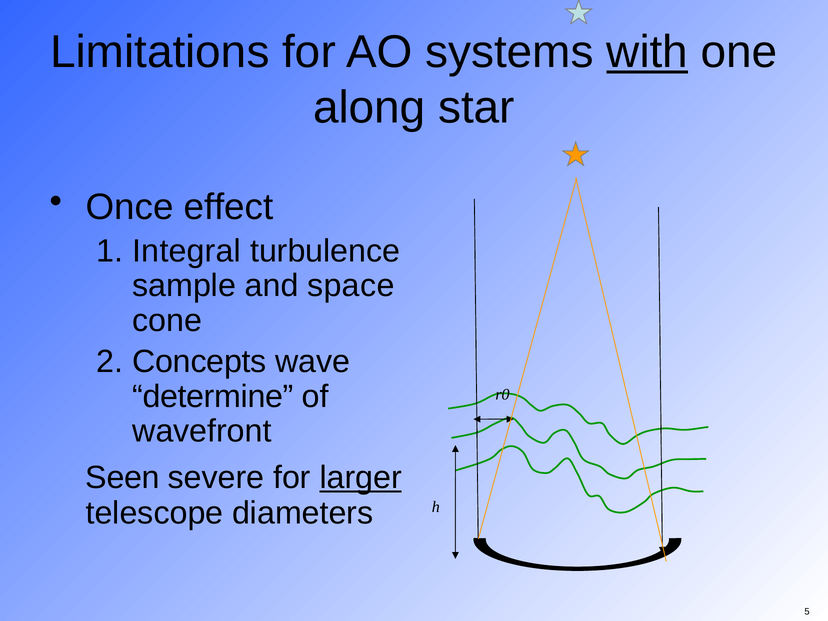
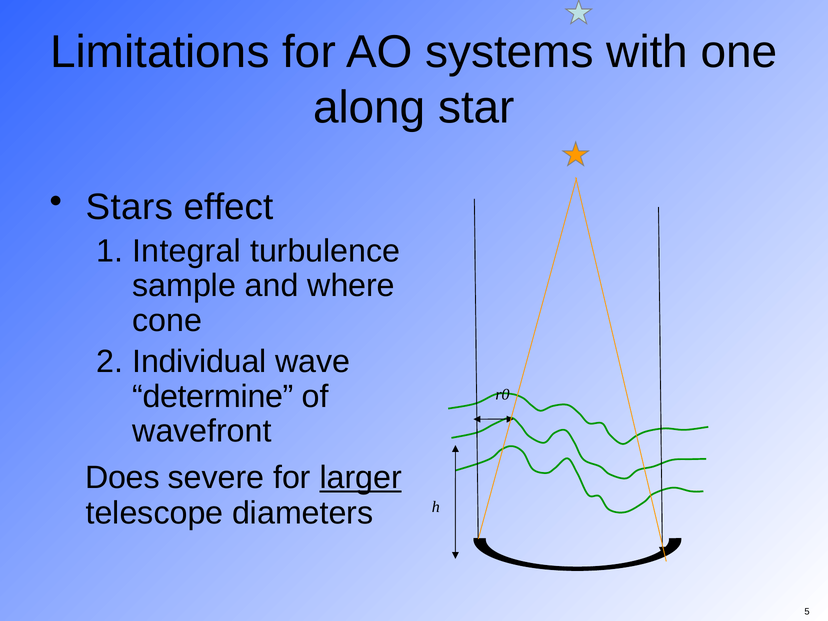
with underline: present -> none (647, 52)
Once: Once -> Stars (130, 207)
space: space -> where (351, 286)
Concepts: Concepts -> Individual (199, 362)
Seen: Seen -> Does (123, 477)
